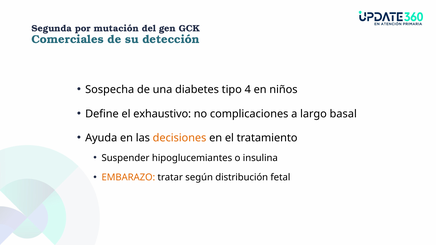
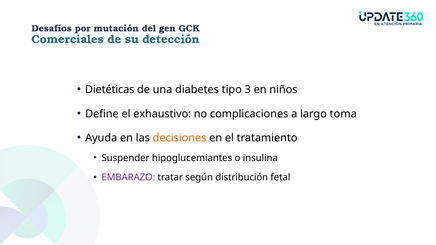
Segunda: Segunda -> Desafíos (52, 29)
Sospecha: Sospecha -> Dietéticas (110, 90)
4: 4 -> 3 (248, 90)
basal: basal -> toma (343, 114)
EMBARAZO colour: orange -> purple (128, 178)
